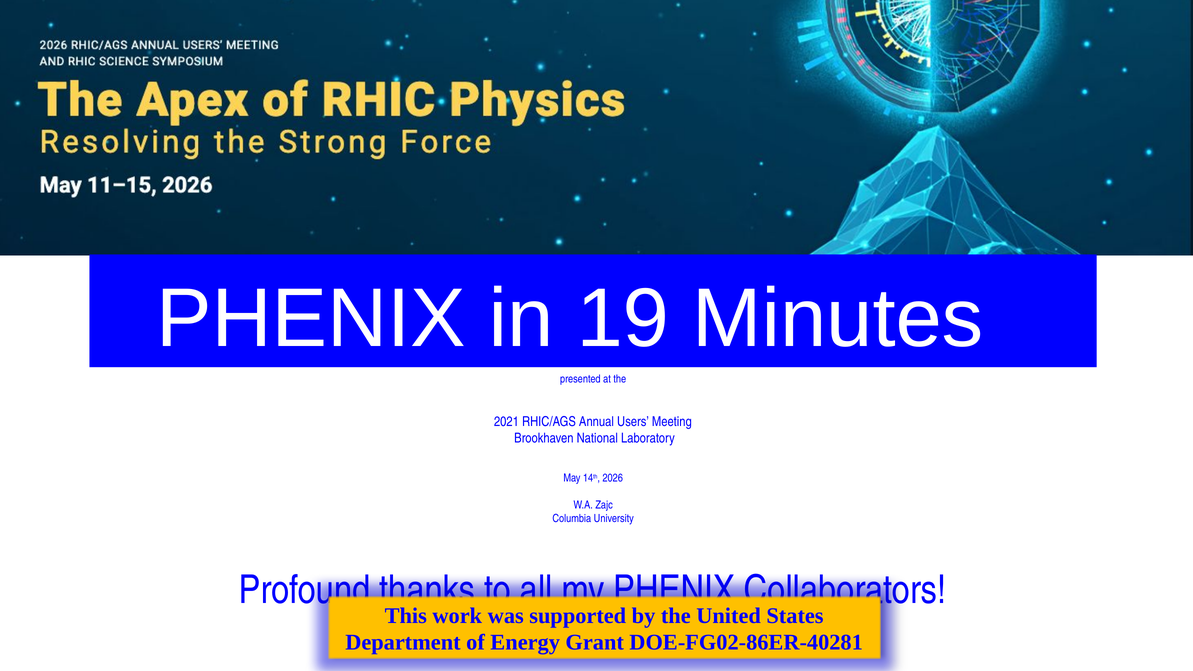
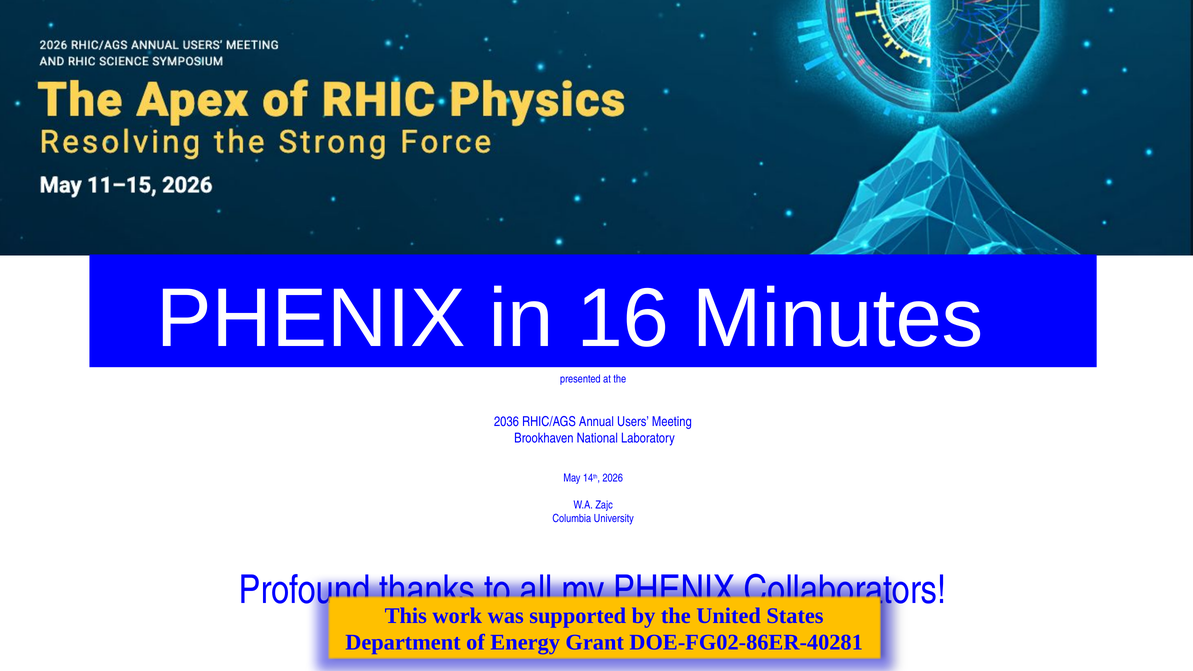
19: 19 -> 16 (623, 319)
2021: 2021 -> 2036 (506, 422)
